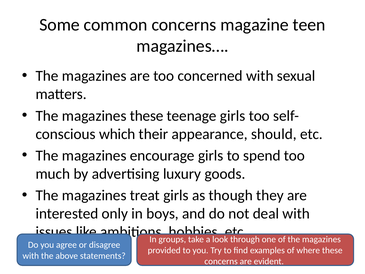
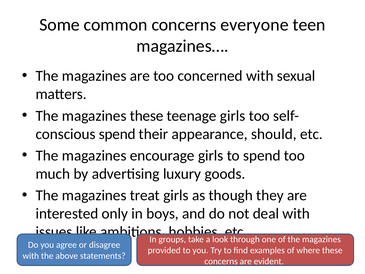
magazine: magazine -> everyone (254, 25)
which: which -> spend (117, 134)
